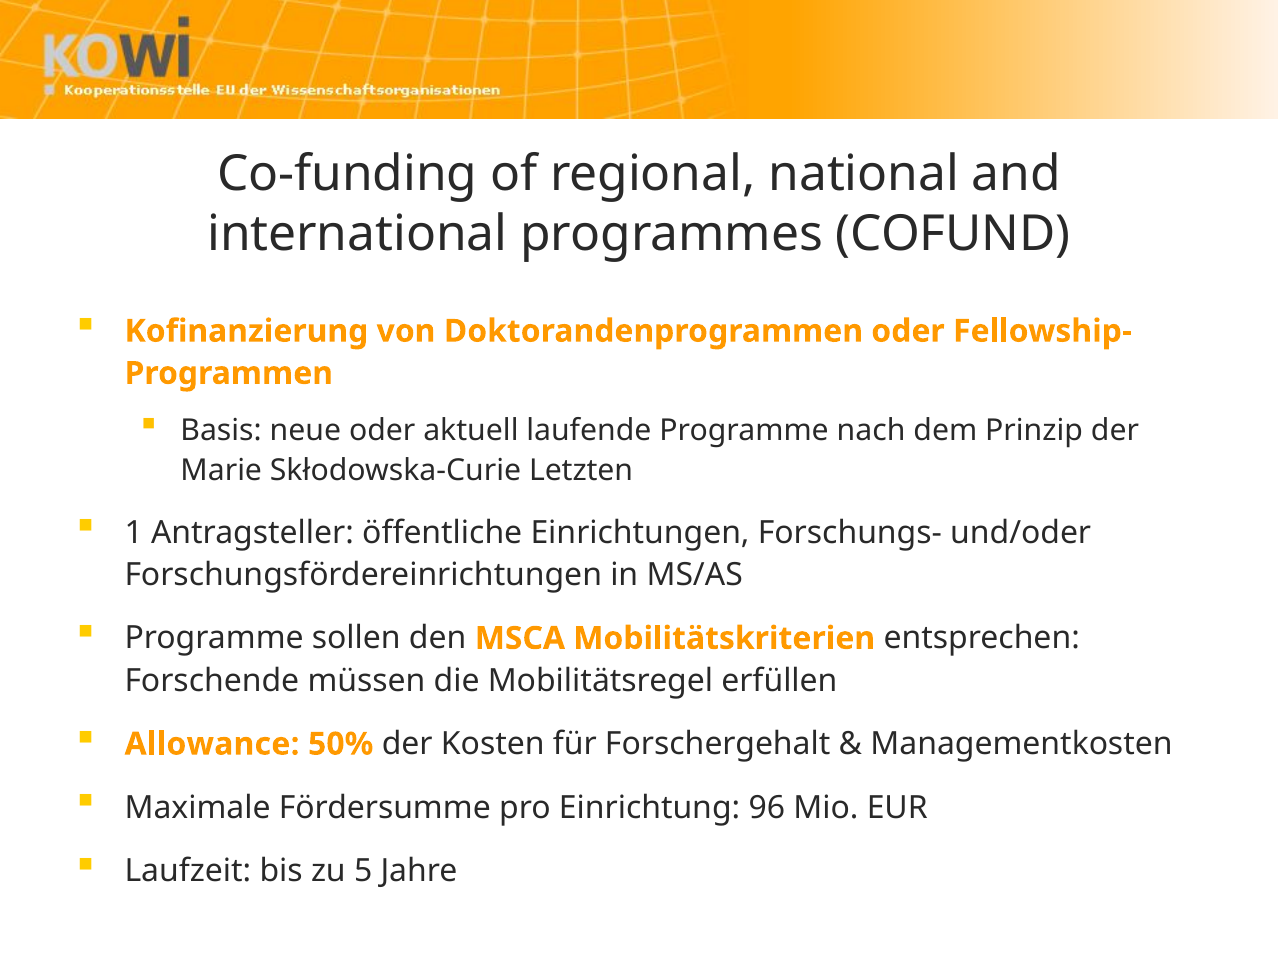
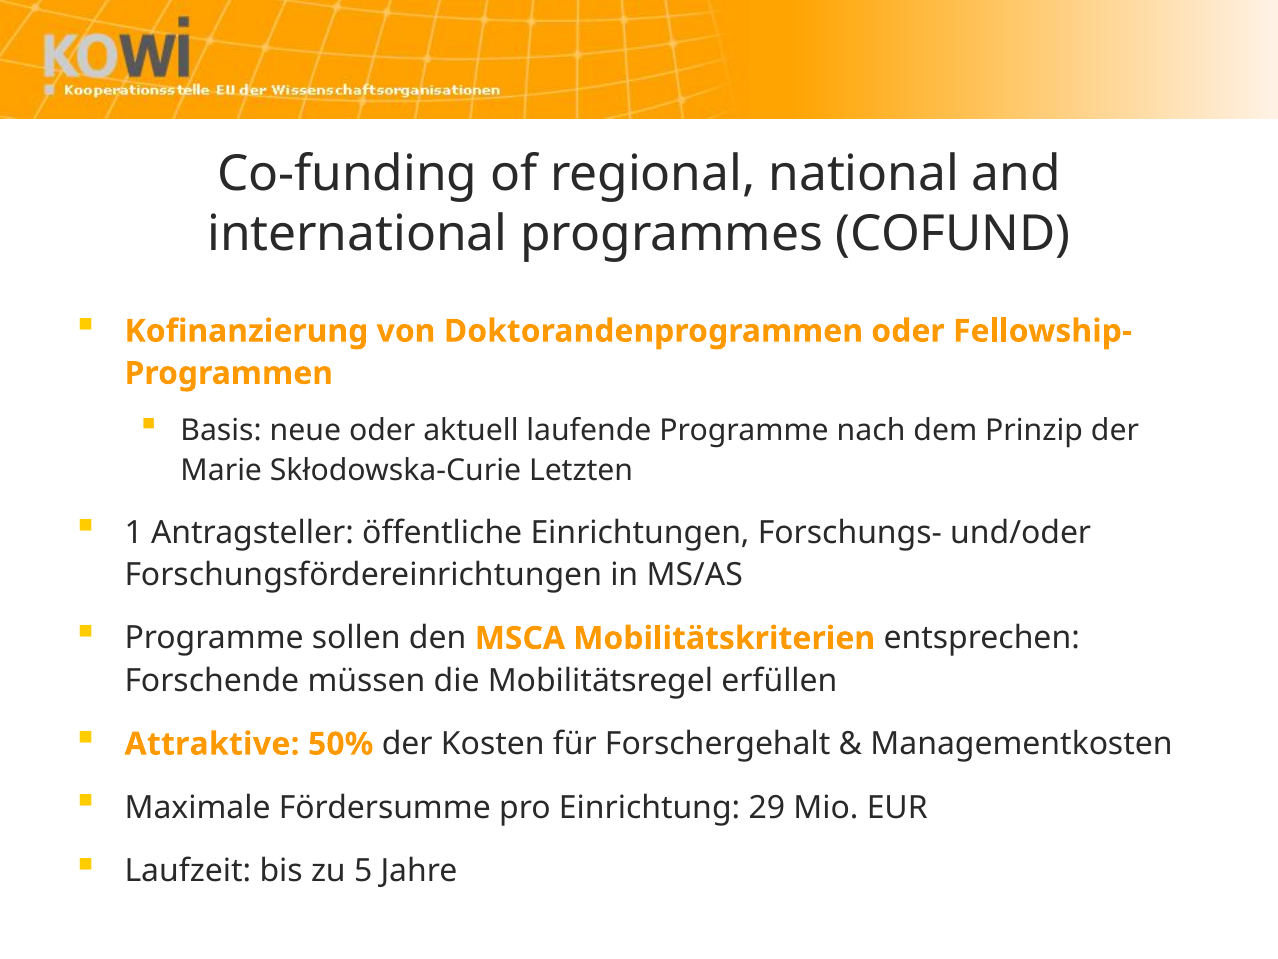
Allowance: Allowance -> Attraktive (212, 744)
96: 96 -> 29 (767, 807)
